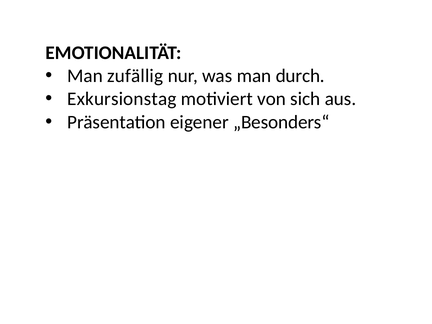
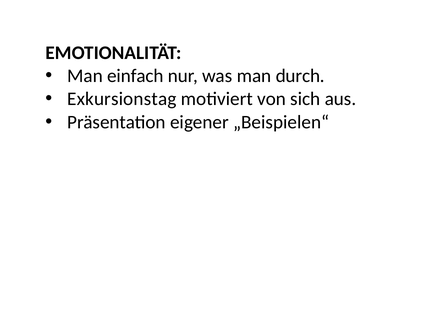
zufällig: zufällig -> einfach (135, 76)
„Besonders“: „Besonders“ -> „Beispielen“ (281, 122)
